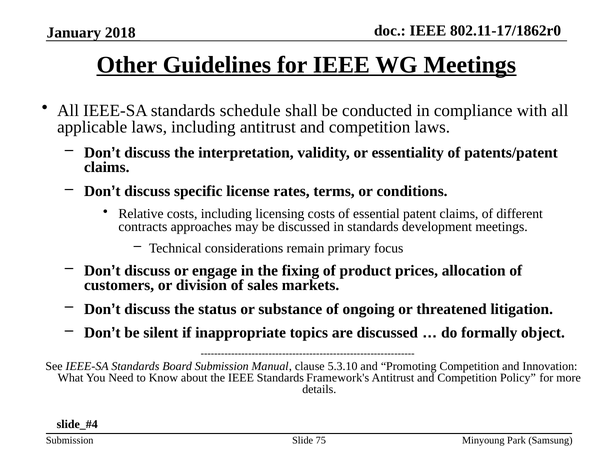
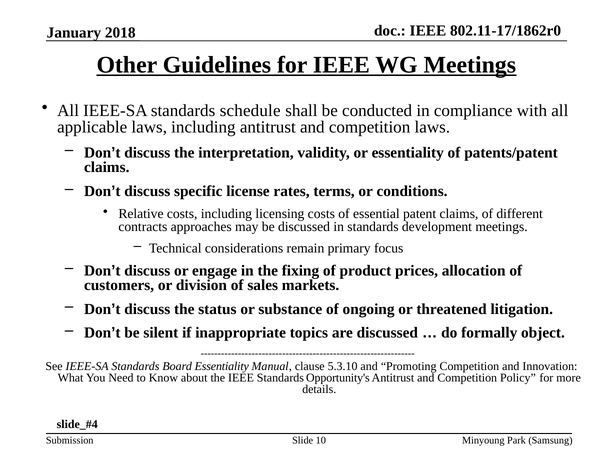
Board Submission: Submission -> Essentiality (222, 367)
Framework's: Framework's -> Opportunity's (338, 379)
75: 75 -> 10 (321, 441)
